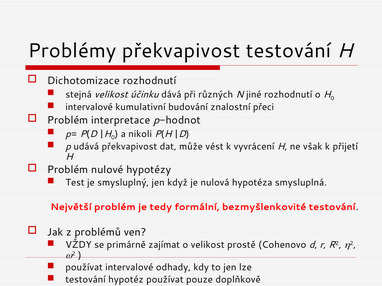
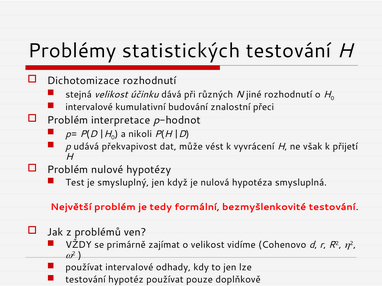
Problémy překvapivost: překvapivost -> statistických (181, 51)
prostě: prostě -> vidíme (241, 245)
